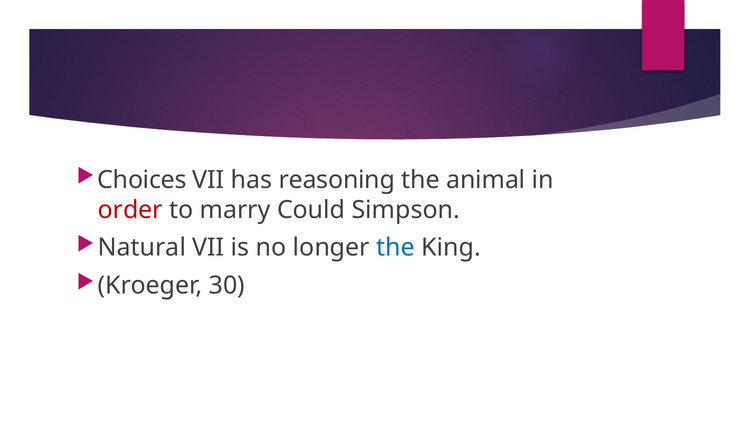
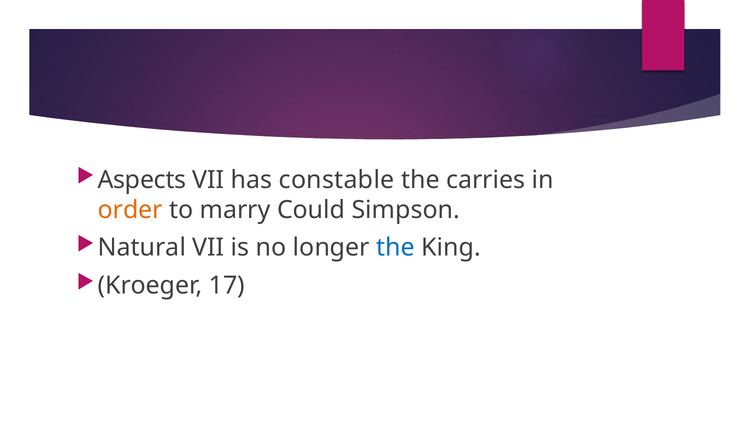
Choices: Choices -> Aspects (142, 180)
reasoning: reasoning -> constable (337, 180)
animal: animal -> carries (486, 180)
order colour: red -> orange (130, 210)
30: 30 -> 17 (227, 285)
